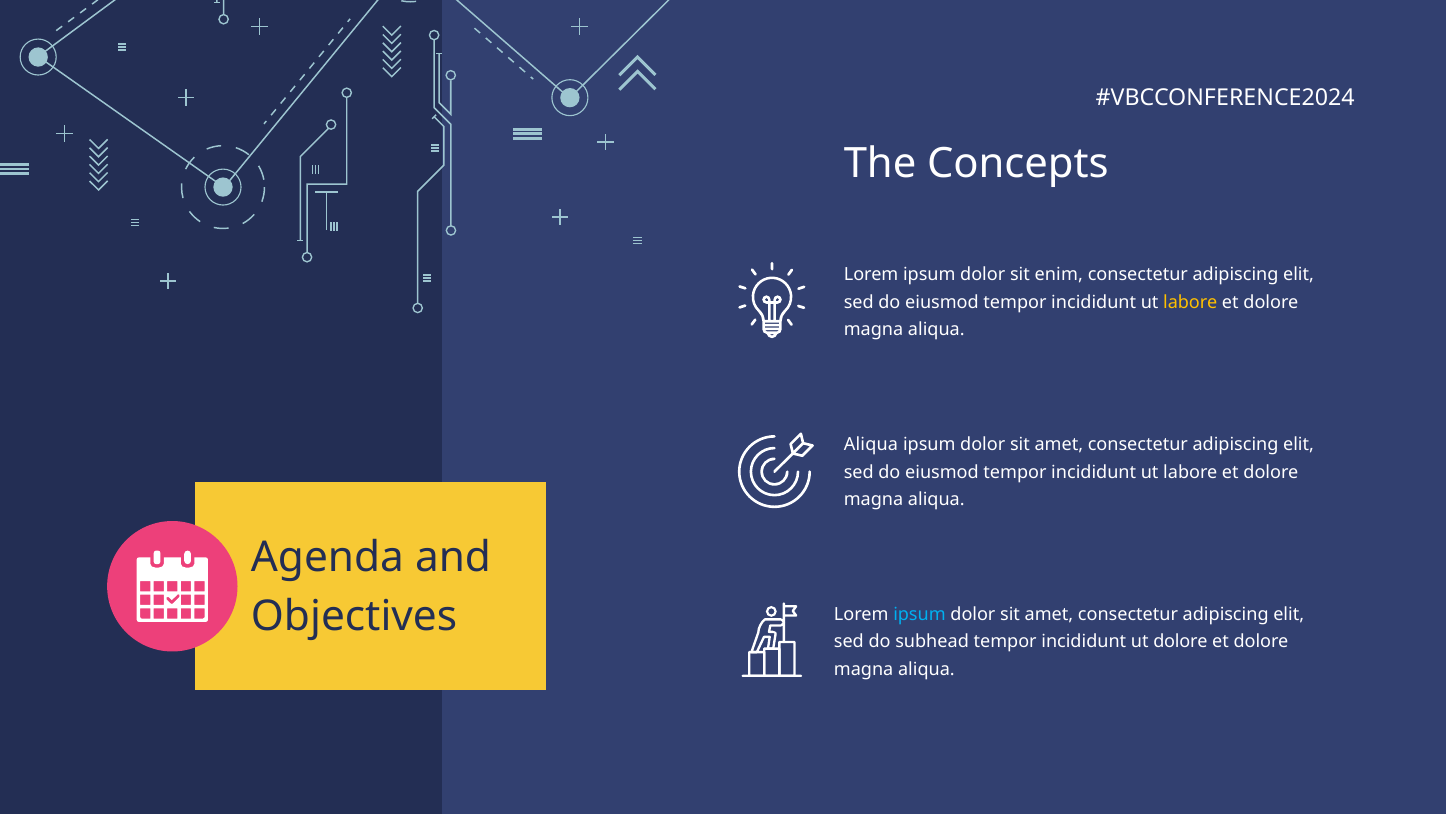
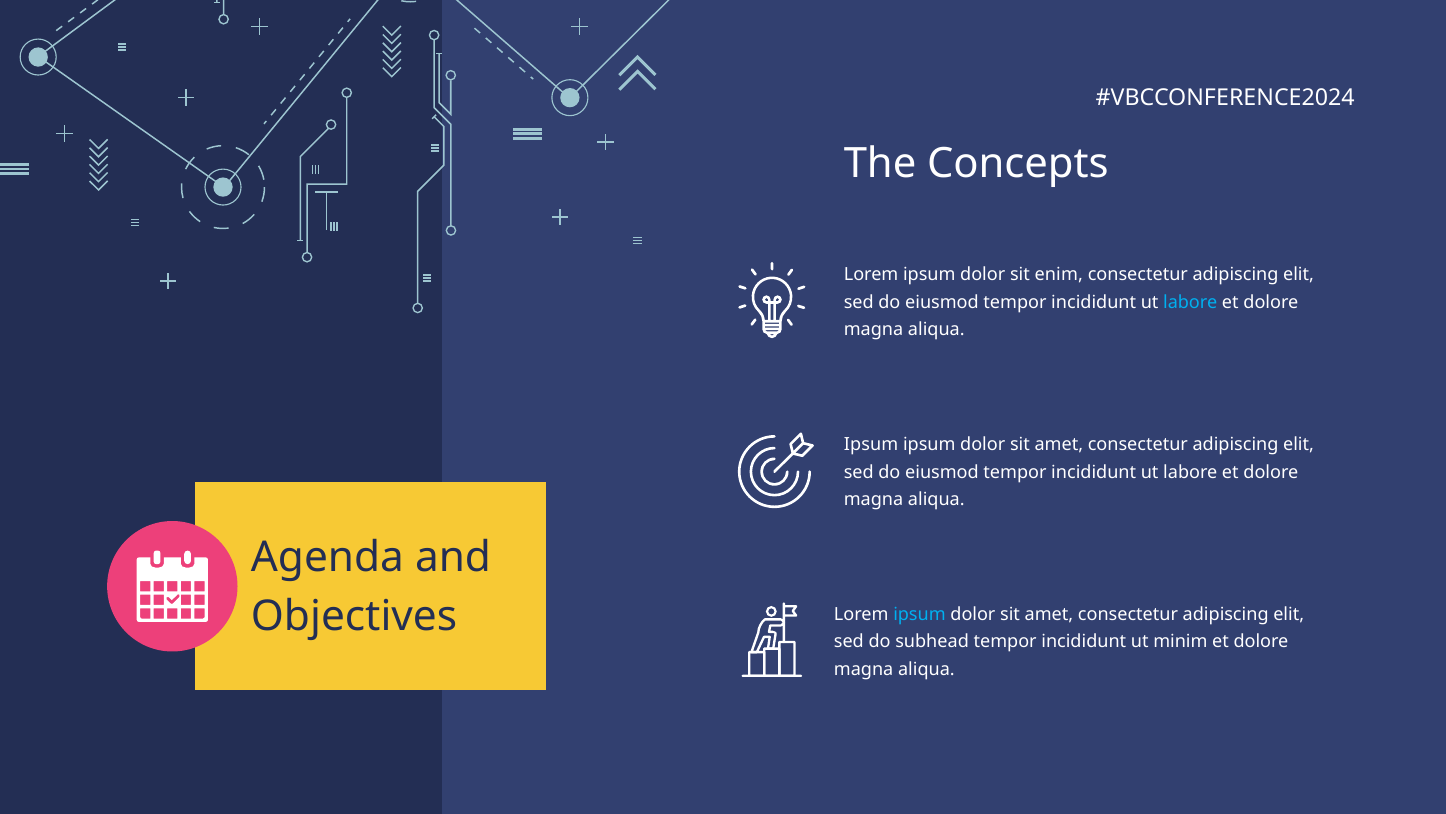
labore colour: yellow -> light blue (1190, 302)
Aliqua: Aliqua -> Ipsum (871, 444)
ut dolore: dolore -> minim (1180, 642)
